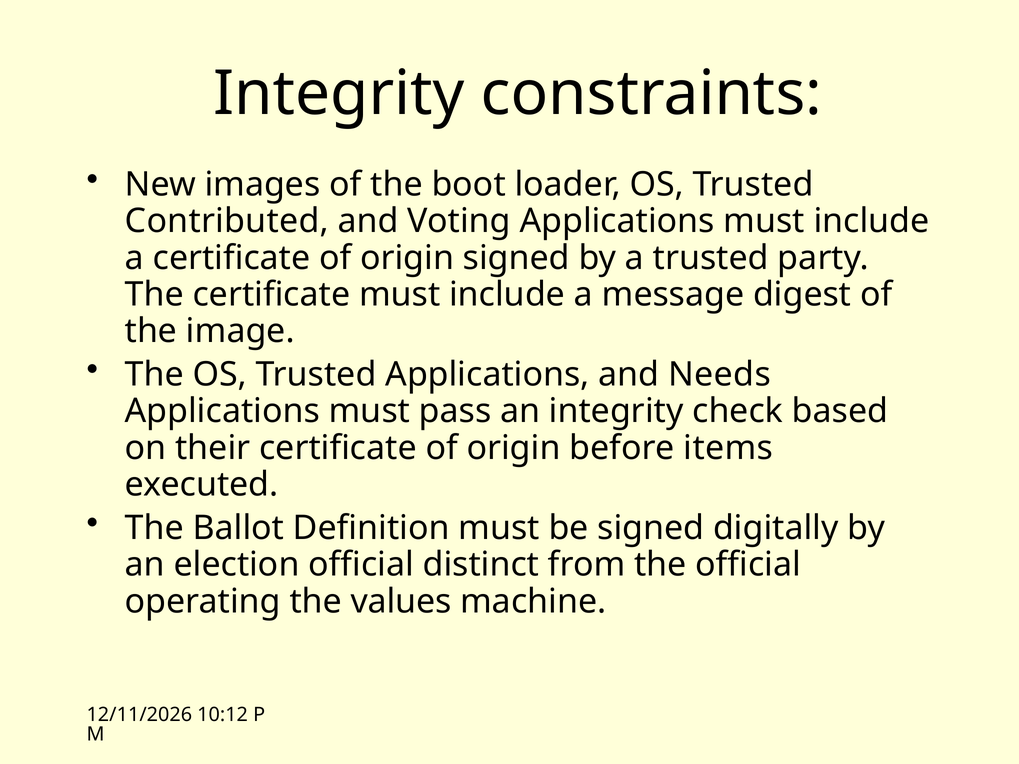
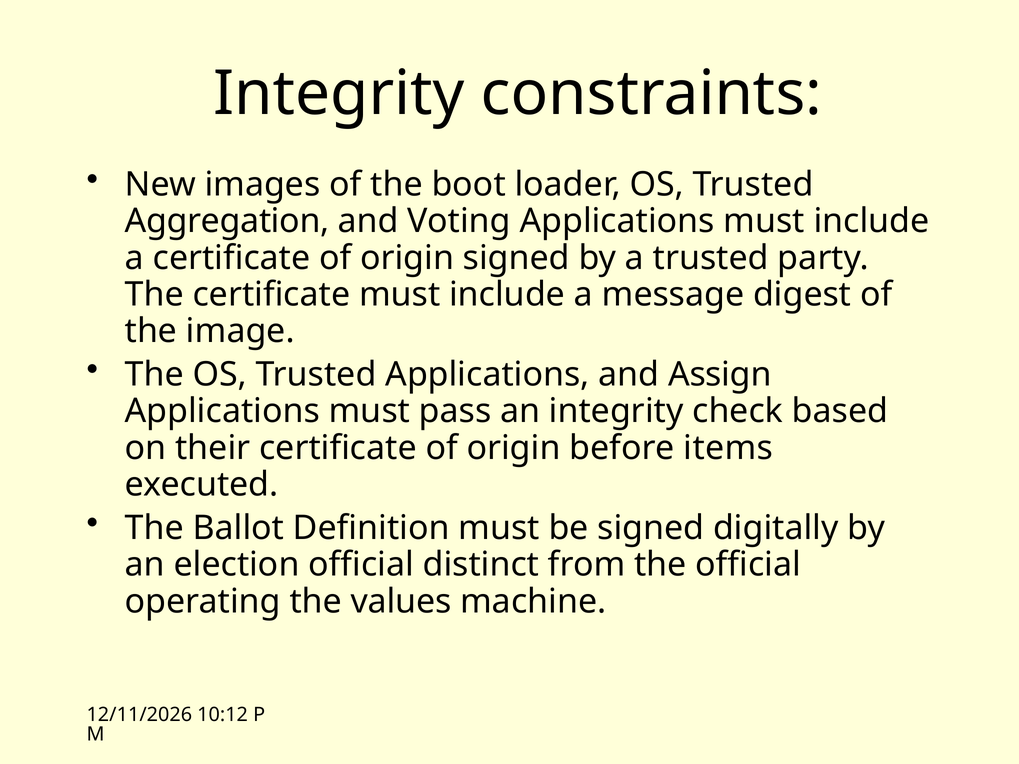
Contributed: Contributed -> Aggregation (227, 221)
Needs: Needs -> Assign (720, 375)
